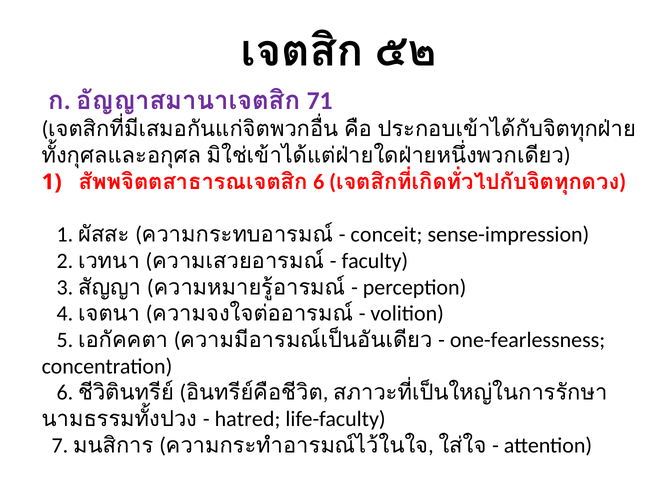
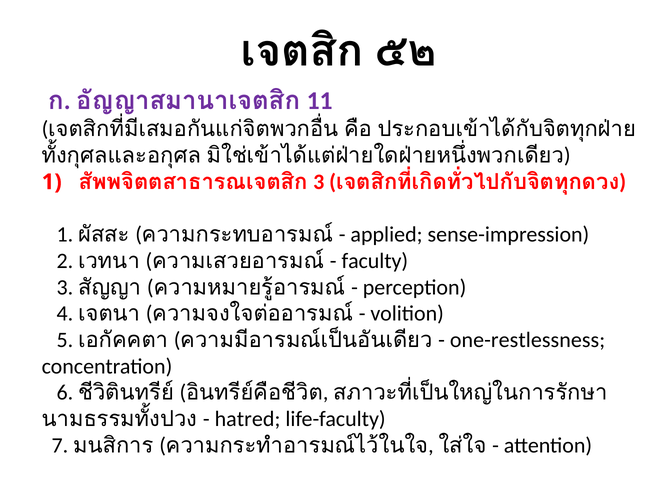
71: 71 -> 11 (320, 101)
6: 6 -> 3 (319, 182)
conceit: conceit -> applied (387, 235)
one-fearlessness: one-fearlessness -> one-restlessness (528, 340)
